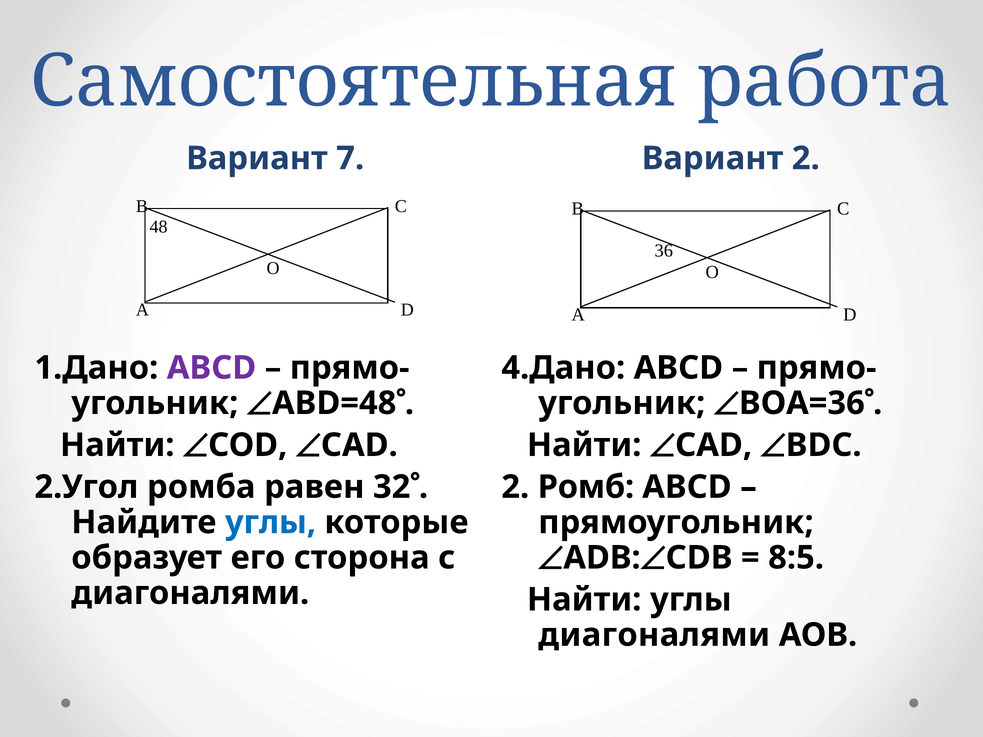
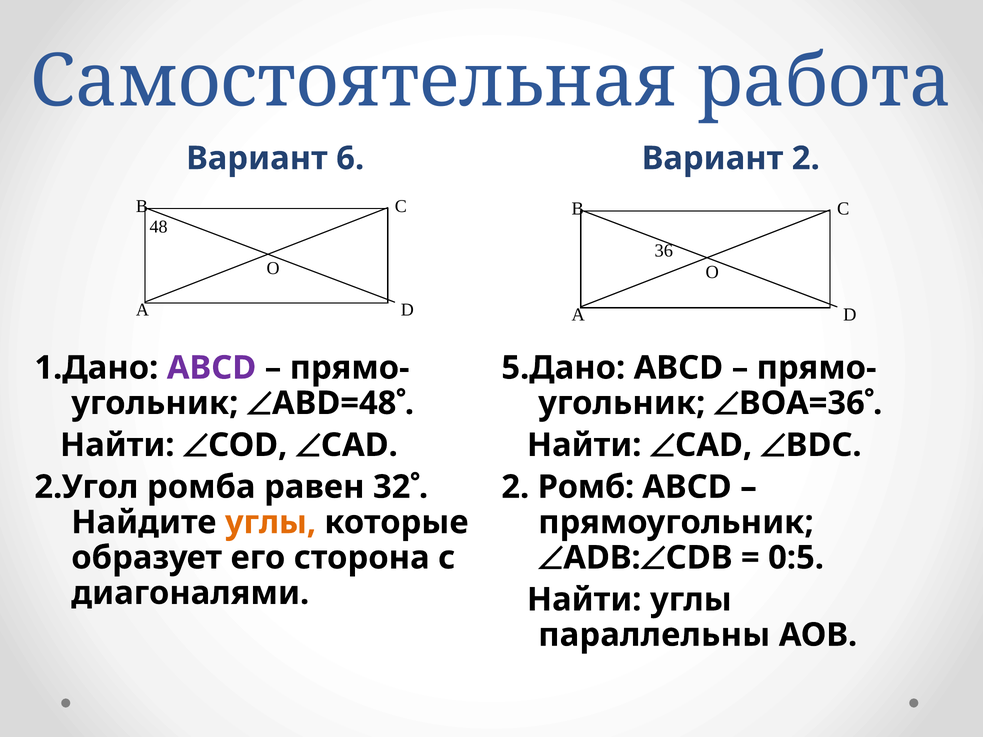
7: 7 -> 6 (350, 158)
4.Дано: 4.Дано -> 5.Дано (563, 368)
углы colour: blue -> orange (271, 523)
8:5: 8:5 -> 0:5 (796, 558)
диагоналями: диагоналями -> параллельны (654, 635)
